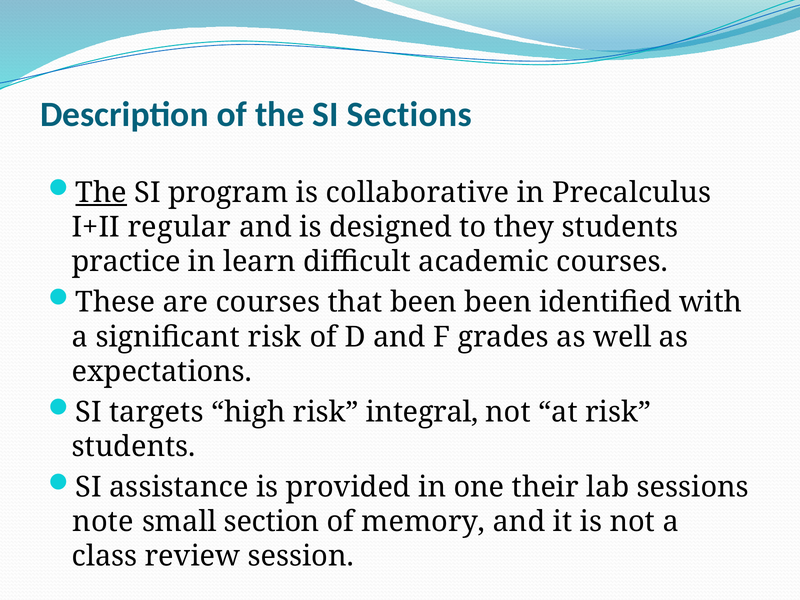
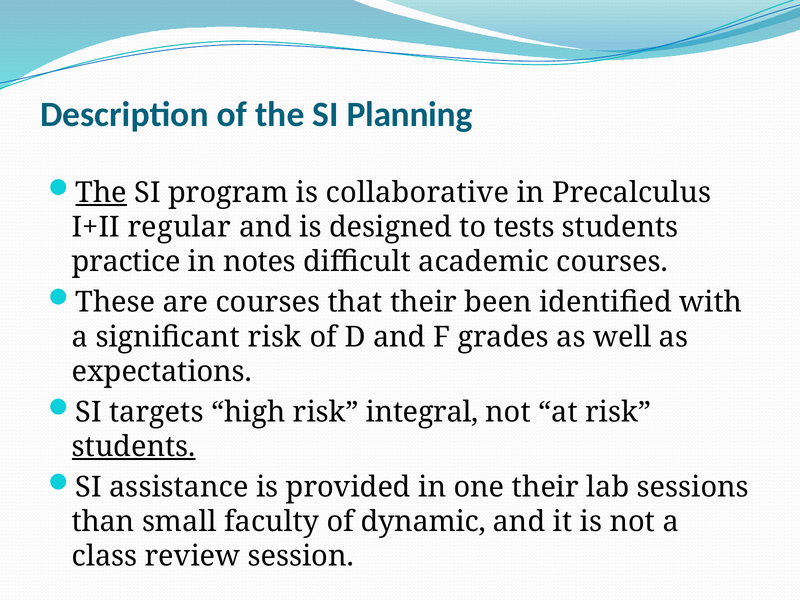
Sections: Sections -> Planning (410, 114)
they: they -> tests (524, 227)
learn: learn -> notes (260, 262)
that been: been -> their (423, 302)
students underline: none -> present (134, 447)
note: note -> than (103, 522)
section: section -> faculty (272, 522)
memory: memory -> dynamic (423, 522)
